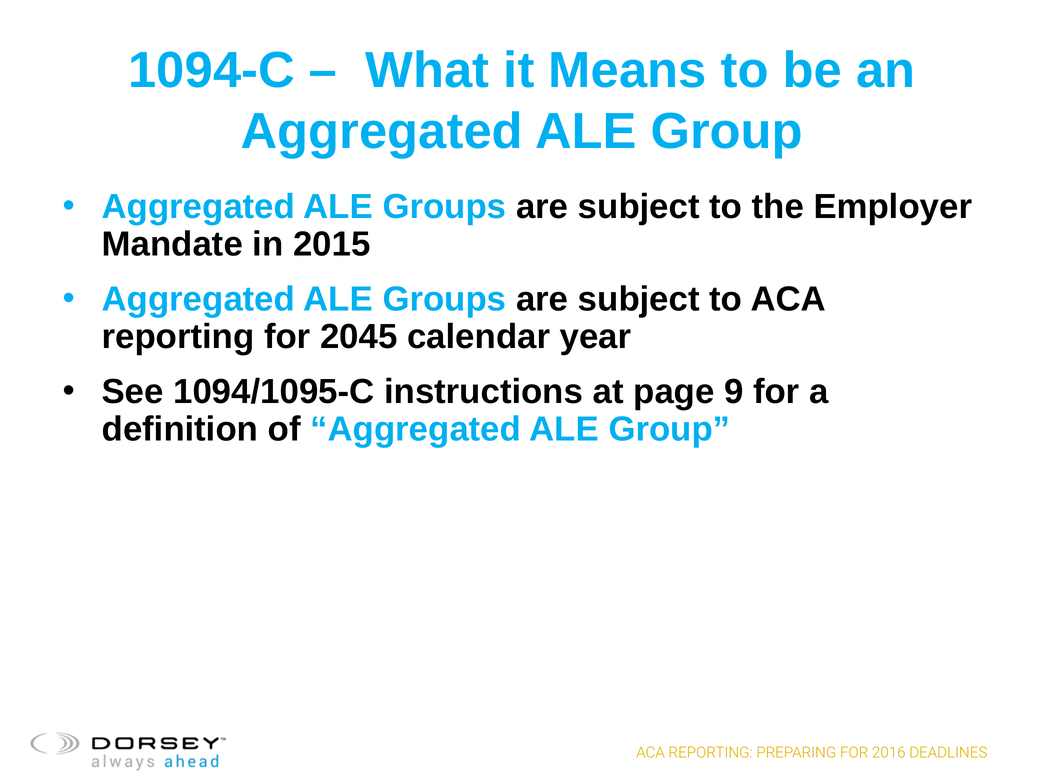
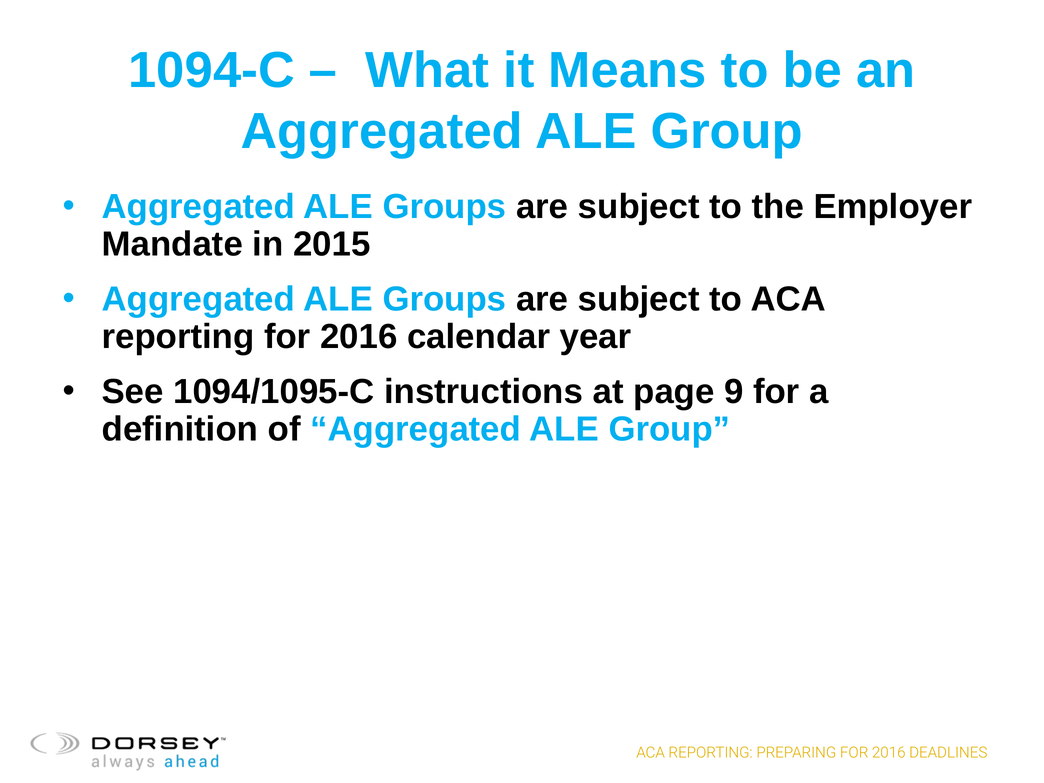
reporting for 2045: 2045 -> 2016 (359, 337)
